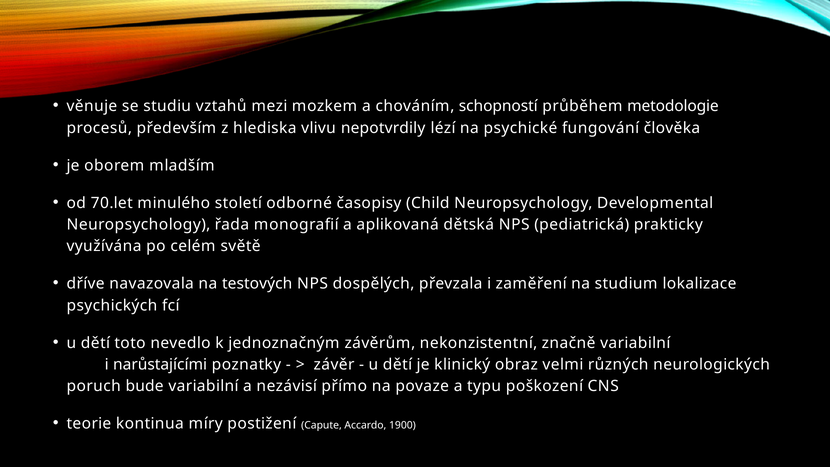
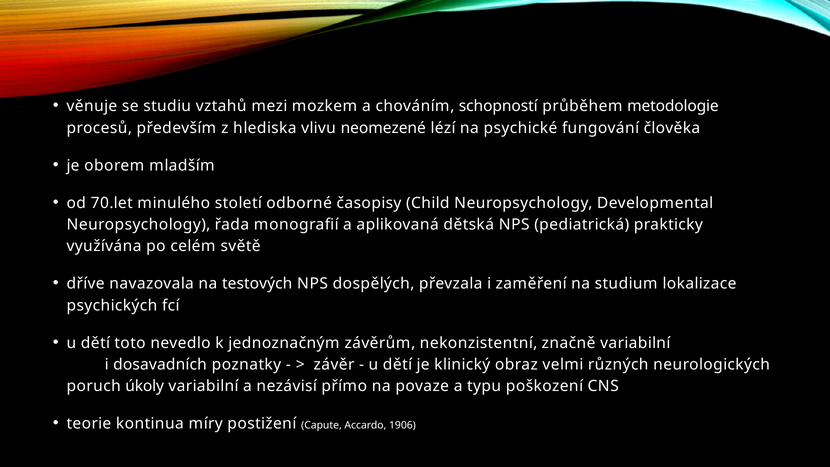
nepotvrdily: nepotvrdily -> neomezené (383, 128)
narůstajícími: narůstajícími -> dosavadních (160, 365)
bude: bude -> úkoly (145, 386)
1900: 1900 -> 1906 (402, 425)
